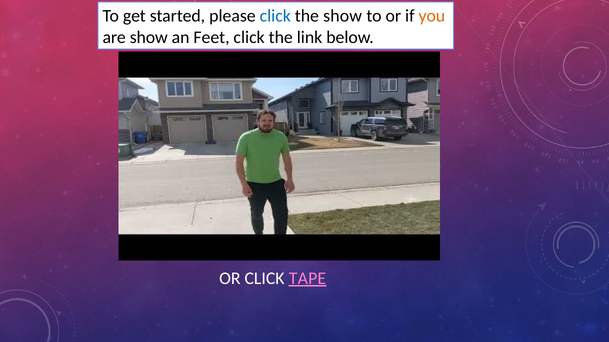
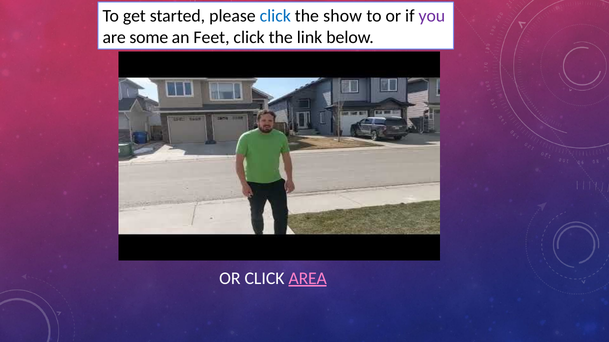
you colour: orange -> purple (432, 16)
are show: show -> some (149, 37)
TAPE: TAPE -> AREA (308, 279)
